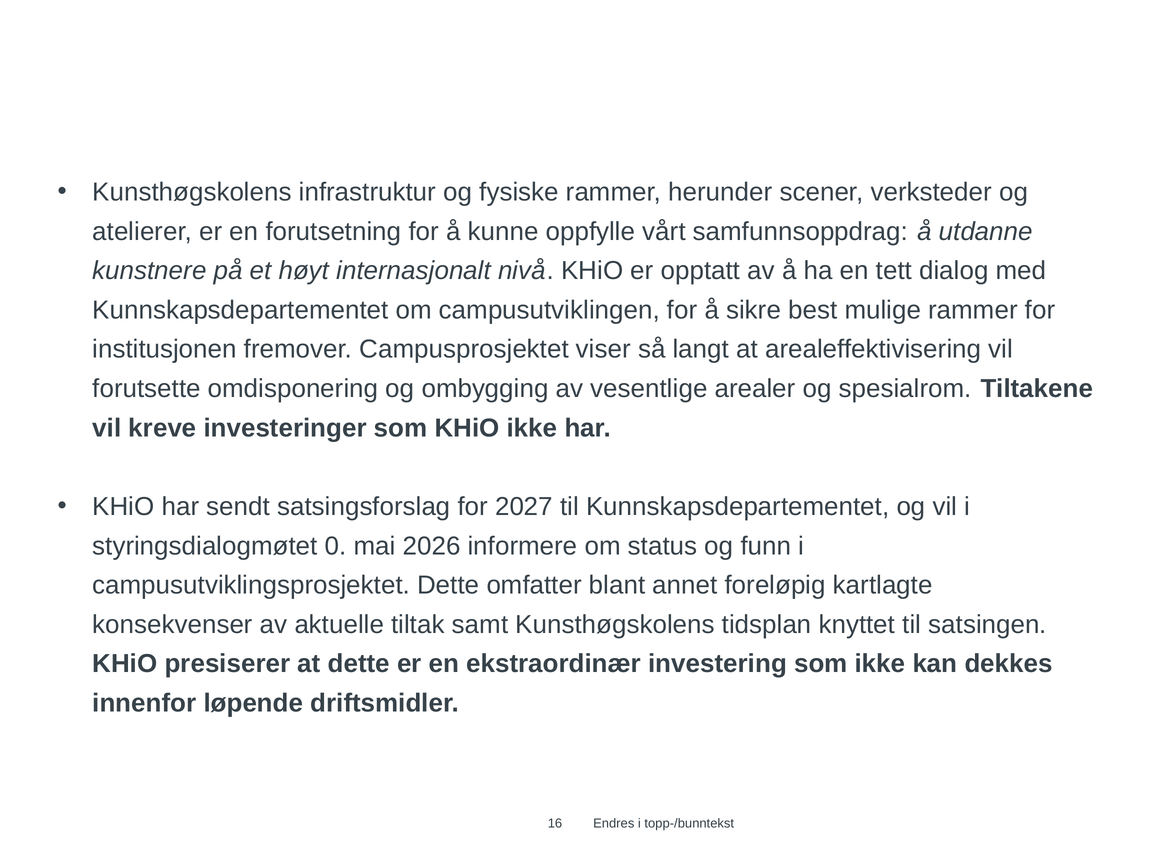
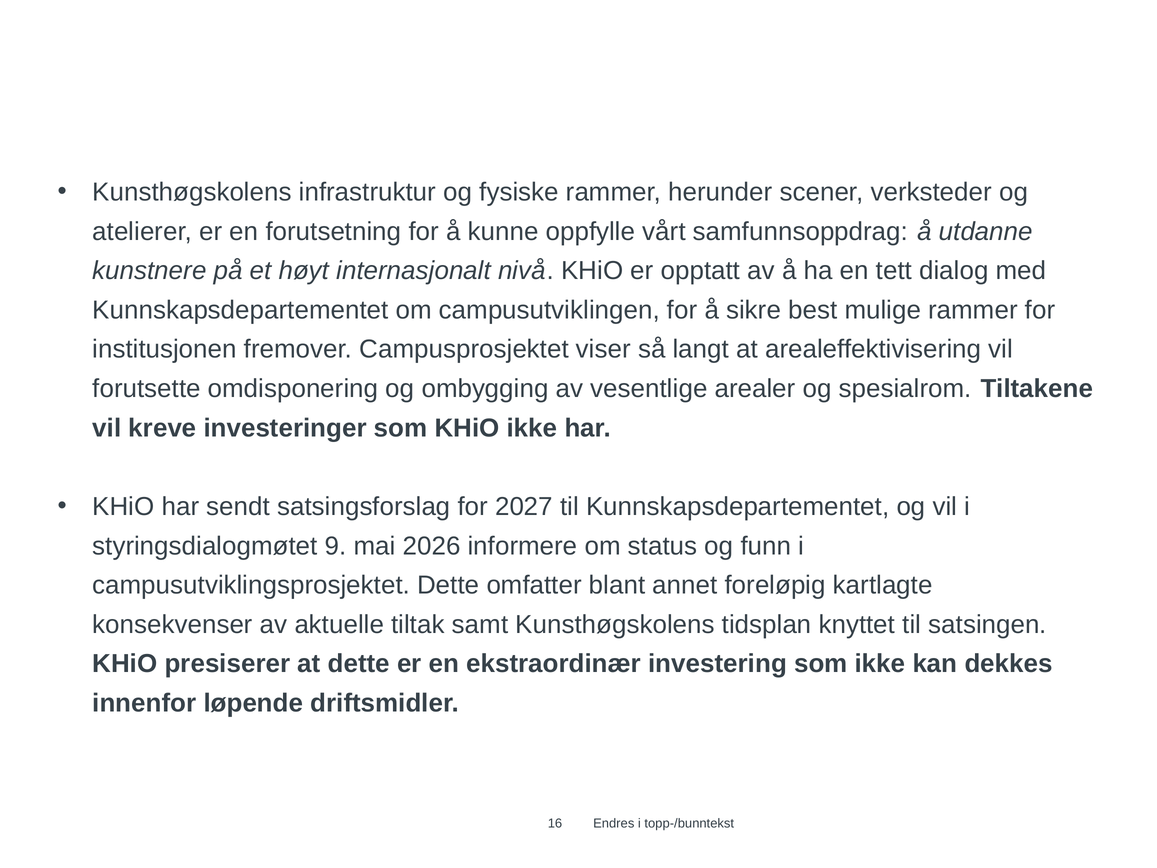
0: 0 -> 9 (336, 546)
